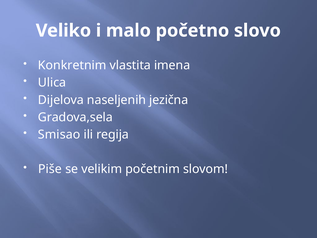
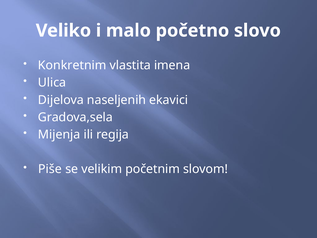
jezična: jezična -> ekavici (169, 100)
Smisao: Smisao -> Mijenja (59, 134)
